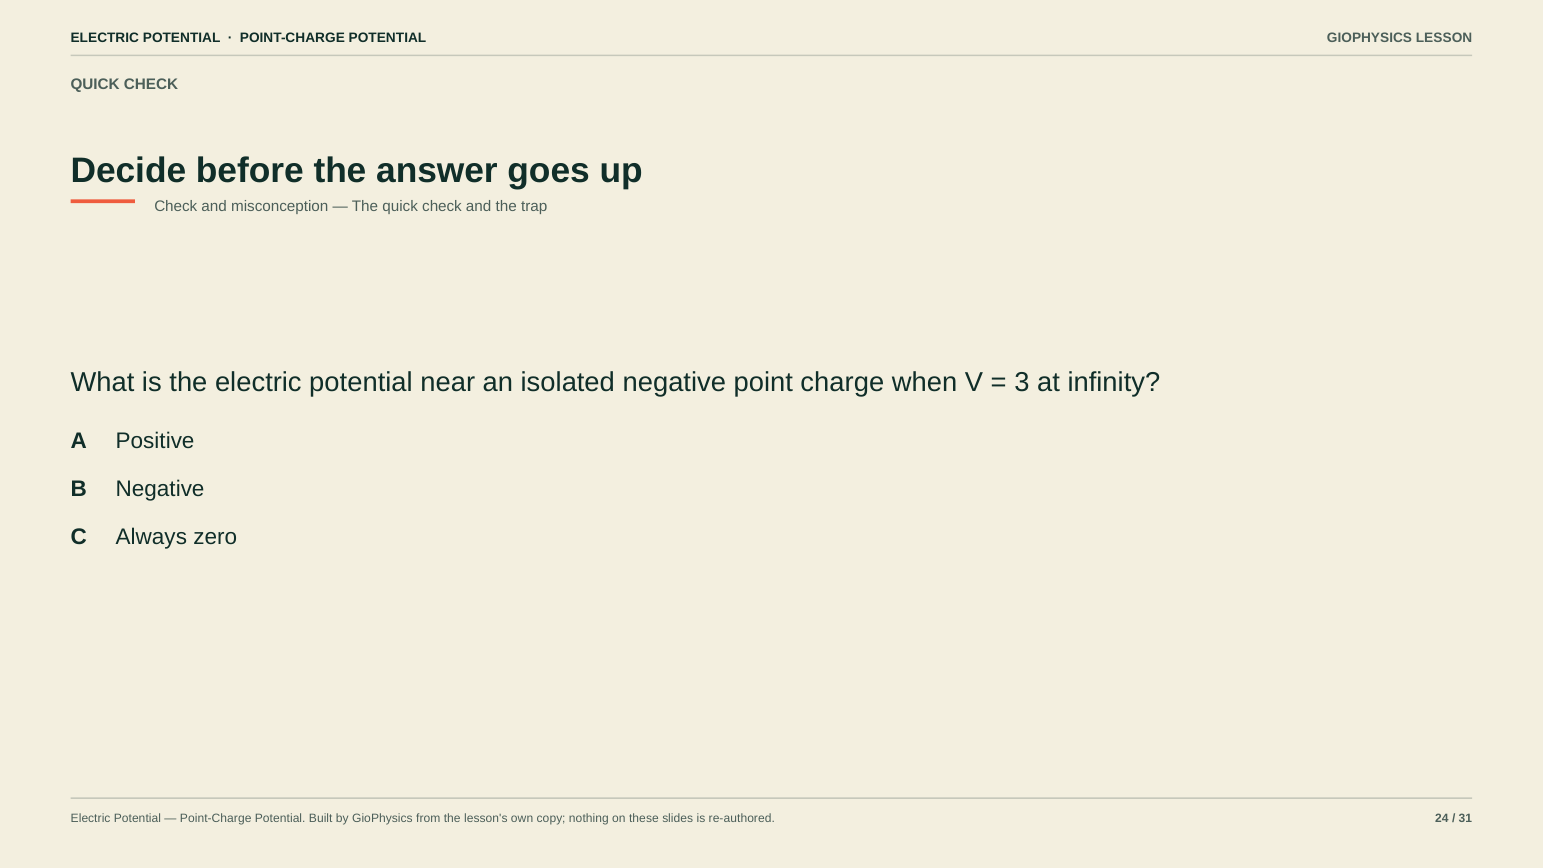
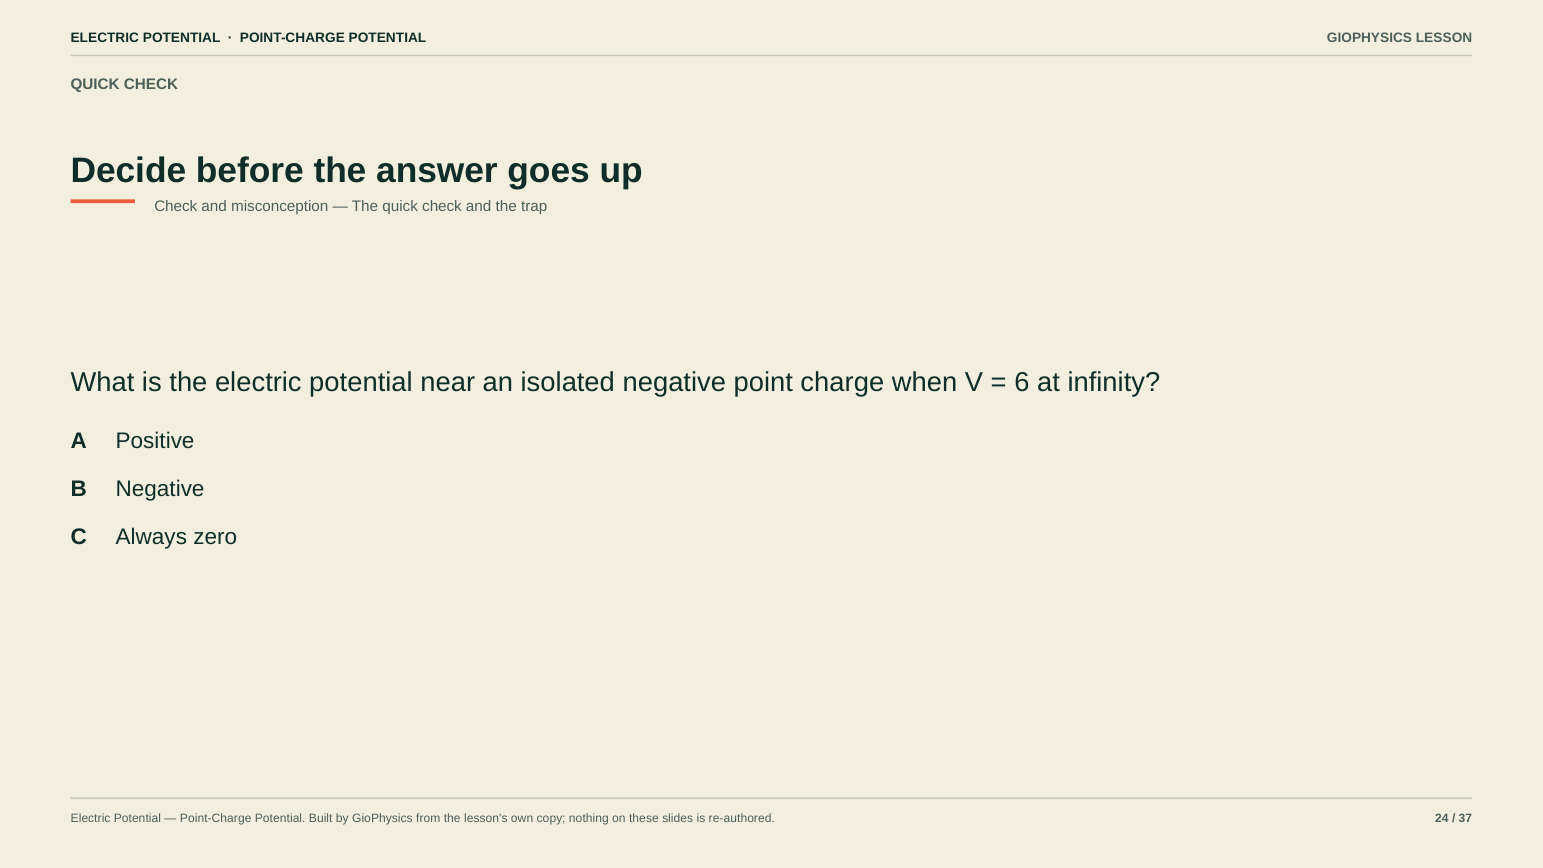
3: 3 -> 6 (1022, 383)
31: 31 -> 37 (1465, 818)
